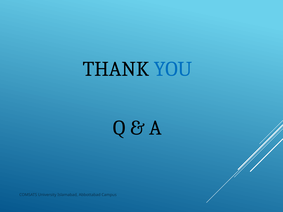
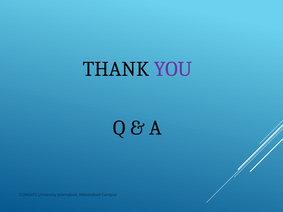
YOU colour: blue -> purple (173, 69)
